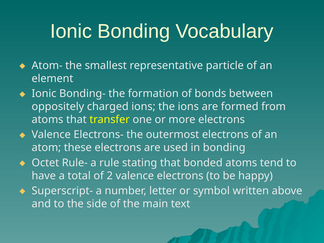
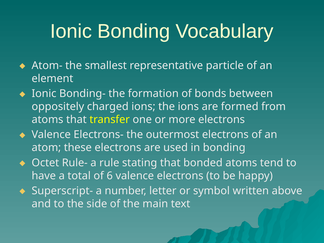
2: 2 -> 6 (110, 176)
